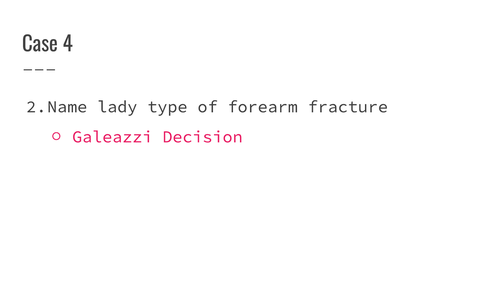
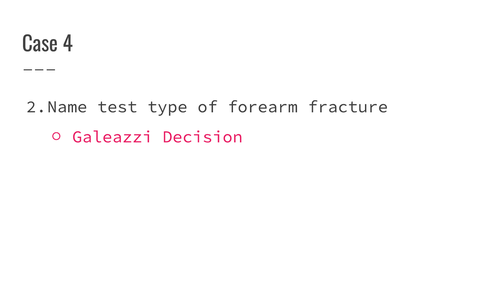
lady: lady -> test (117, 107)
